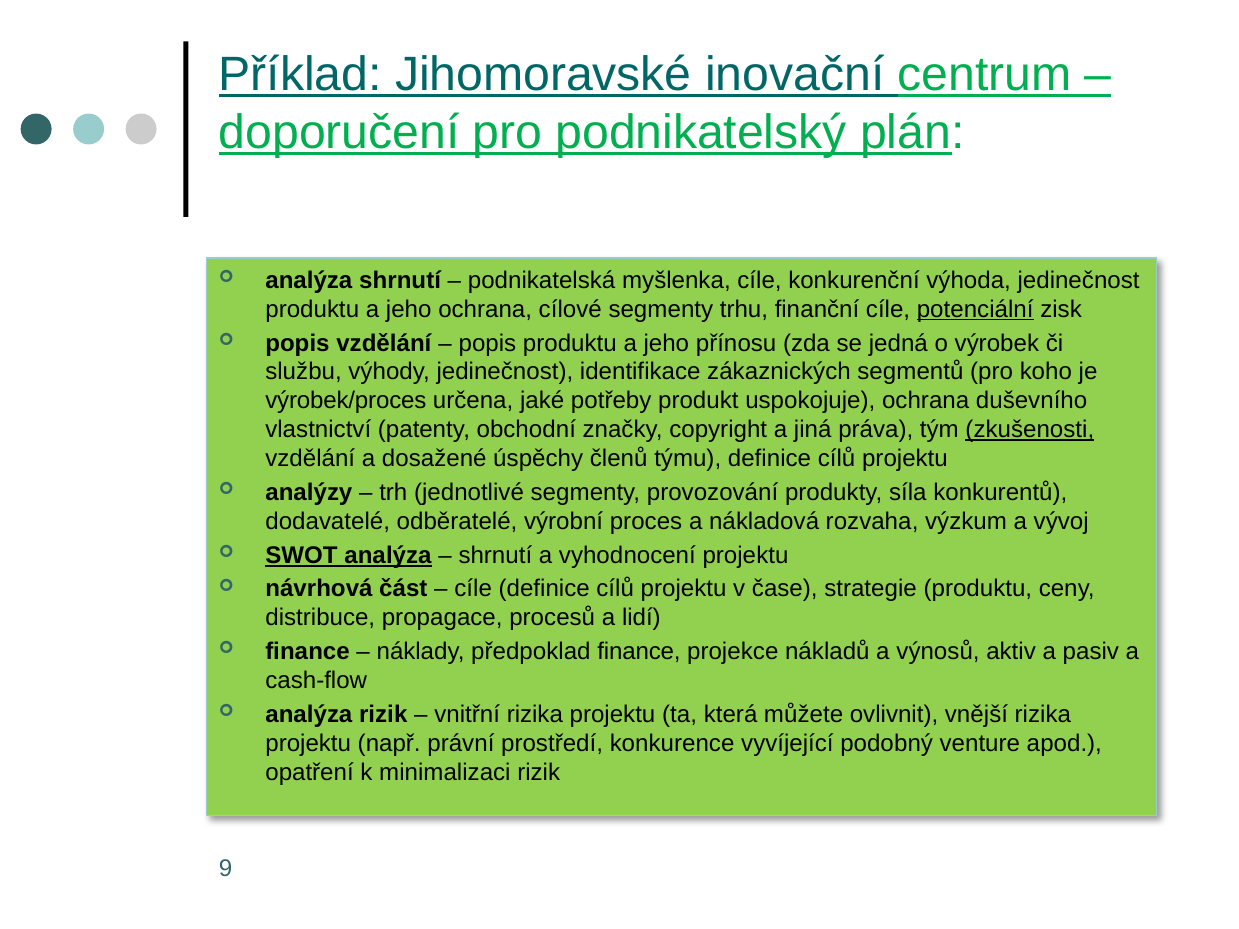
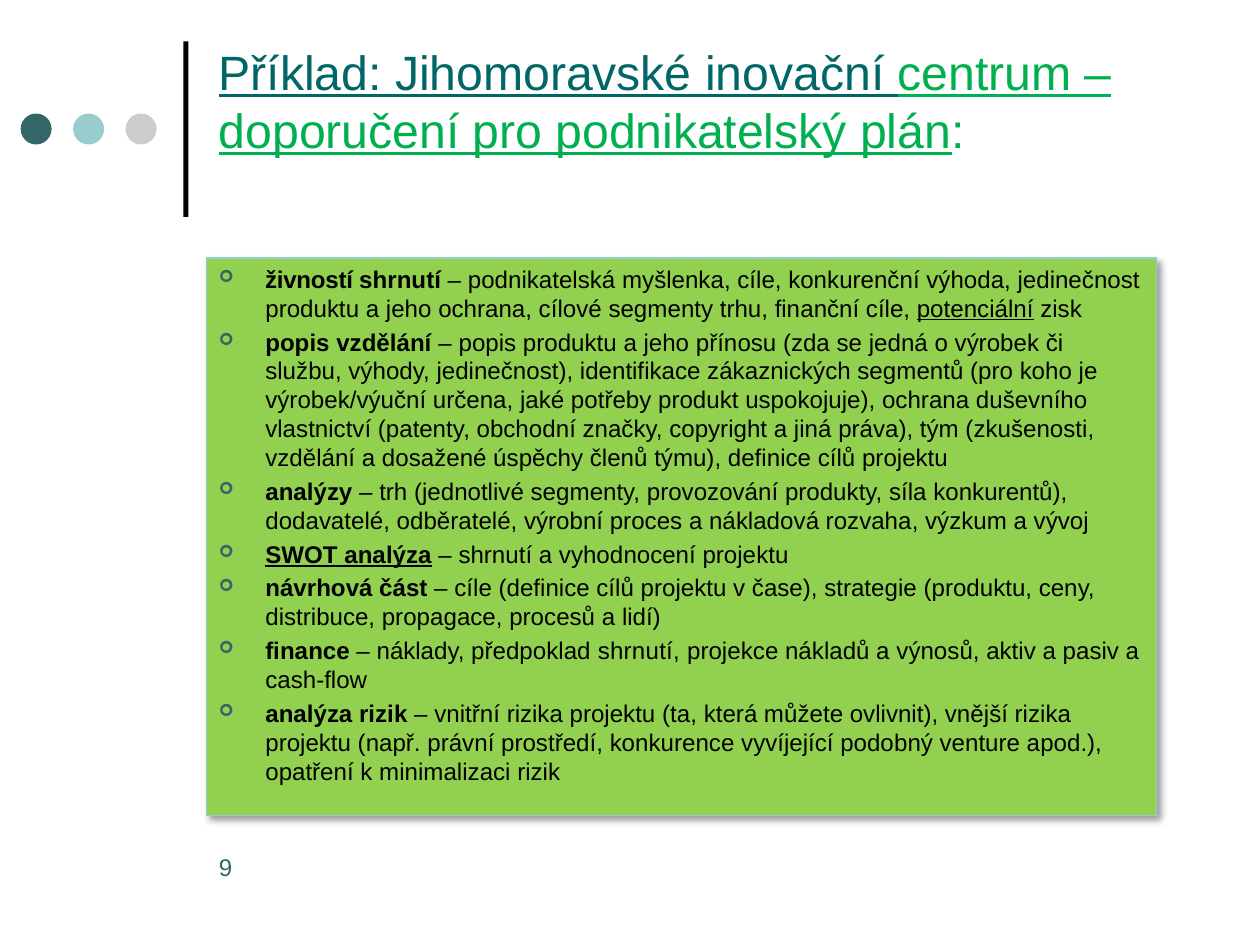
analýza: analýza -> živností (309, 280)
výrobek/proces: výrobek/proces -> výrobek/výuční (346, 401)
zkušenosti underline: present -> none (1030, 430)
předpoklad finance: finance -> shrnutí (639, 652)
